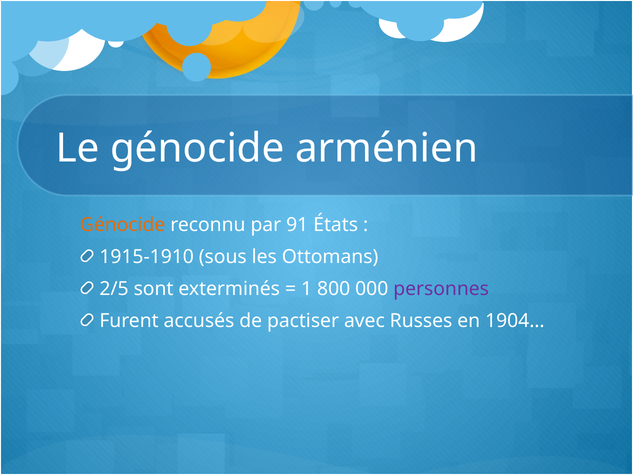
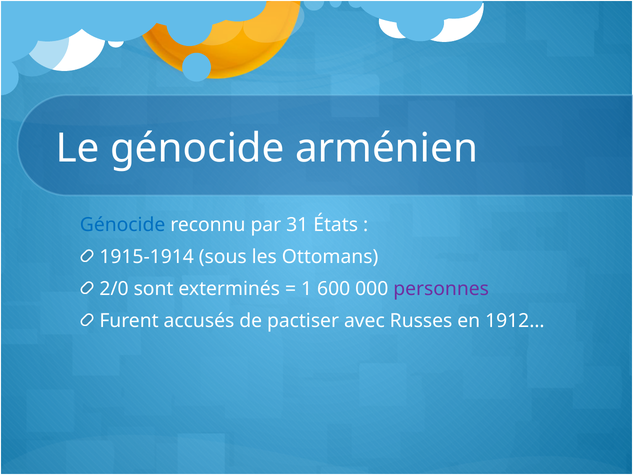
Génocide colour: orange -> blue (123, 225)
91: 91 -> 31 (297, 225)
1915-1910: 1915-1910 -> 1915-1914 (147, 257)
2/5: 2/5 -> 2/0 (114, 289)
800: 800 -> 600 (334, 289)
1904…: 1904… -> 1912… (515, 321)
